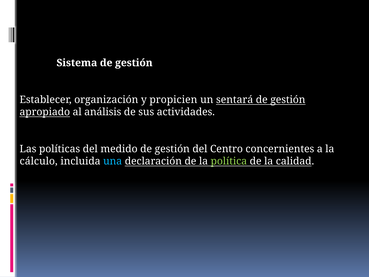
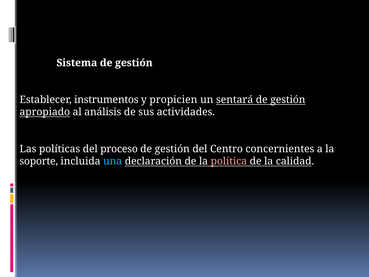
organización: organización -> instrumentos (106, 100)
medido: medido -> proceso (119, 149)
cálculo: cálculo -> soporte (39, 161)
política colour: light green -> pink (229, 161)
